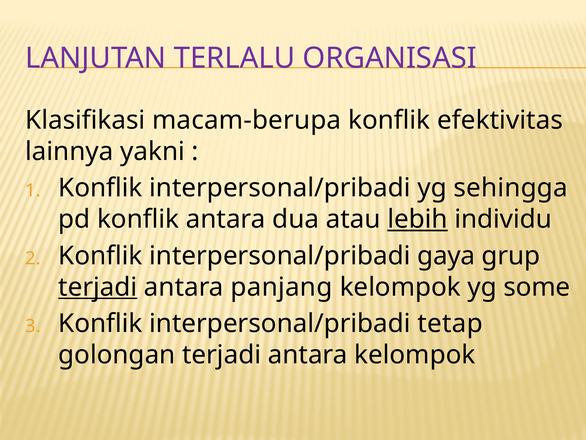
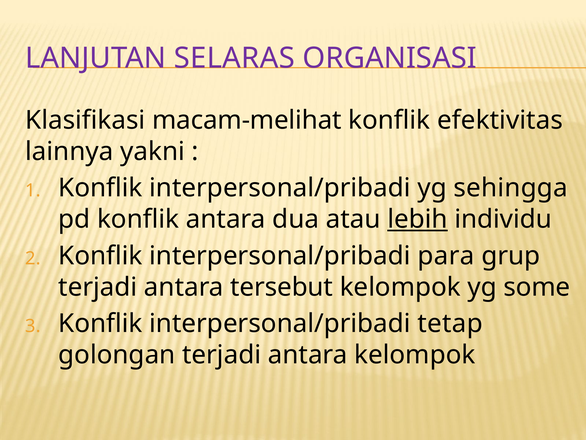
TERLALU: TERLALU -> SELARAS (234, 58)
macam-berupa: macam-berupa -> macam-melihat (247, 120)
gaya: gaya -> para (446, 256)
terjadi underline: present -> none (98, 287)
panjang: panjang -> tersebut (282, 287)
